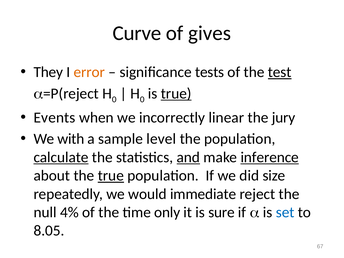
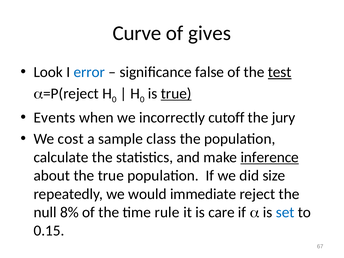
They: They -> Look (48, 72)
error colour: orange -> blue (89, 72)
tests: tests -> false (210, 72)
linear: linear -> cutoff (226, 118)
with: with -> cost (71, 139)
level: level -> class (161, 139)
calculate underline: present -> none (61, 157)
and underline: present -> none (188, 157)
true underline: present -> none (111, 176)
4%: 4% -> 8% (69, 212)
only: only -> rule (167, 212)
sure: sure -> care (221, 212)
8.05: 8.05 -> 0.15 (49, 231)
